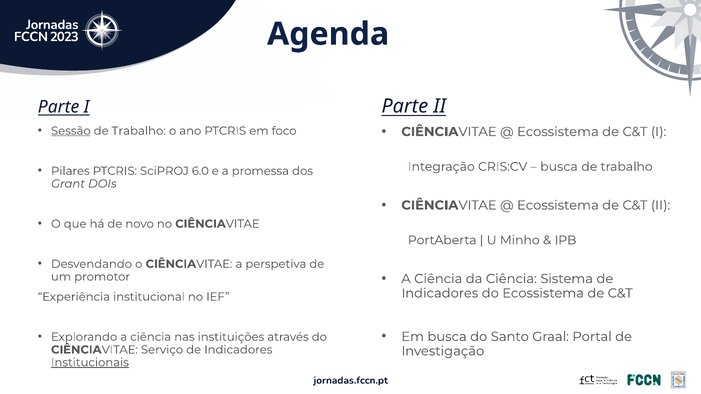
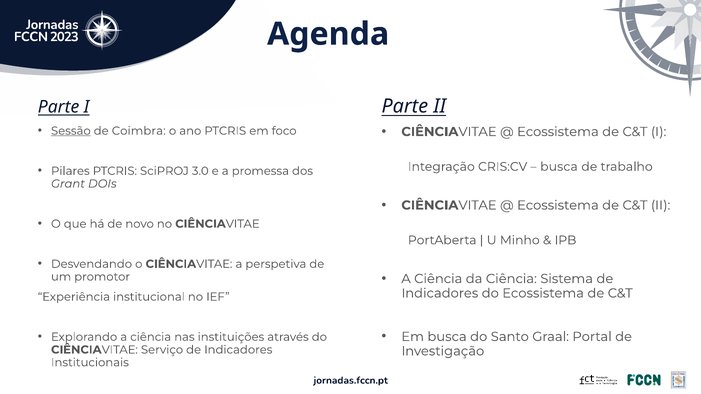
Trabalho: Trabalho -> Coimbra (139, 131)
6.0: 6.0 -> 3.0 (200, 171)
Institucionais underline: present -> none (90, 363)
